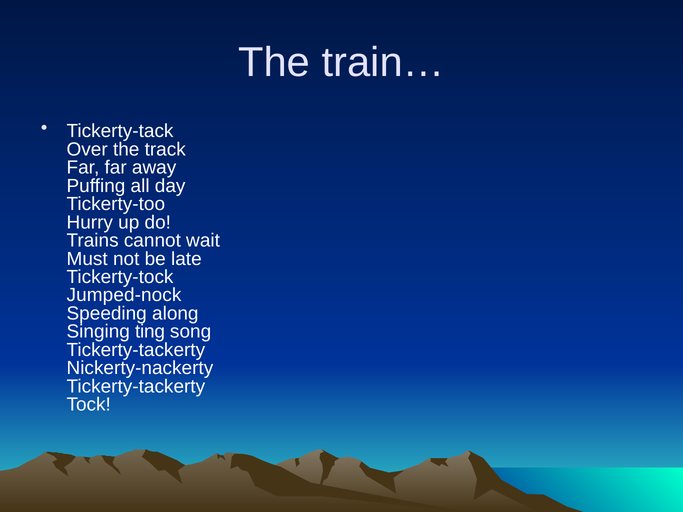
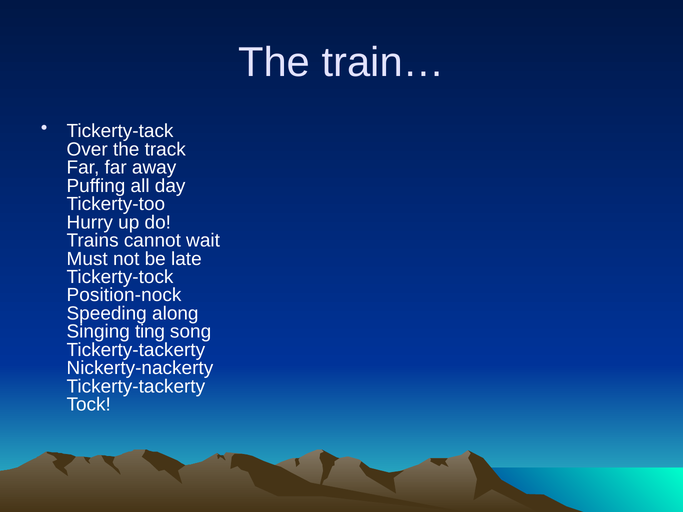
Jumped-nock: Jumped-nock -> Position-nock (124, 295)
